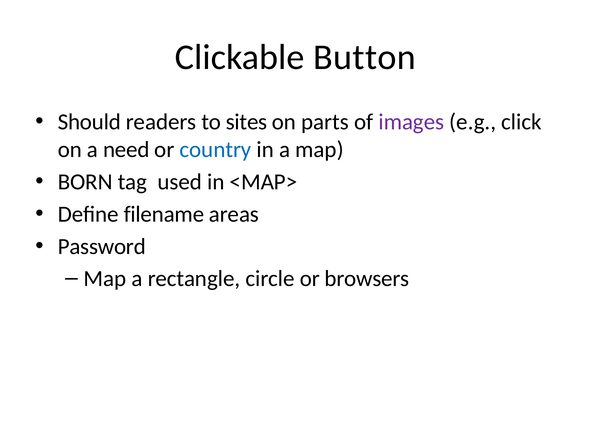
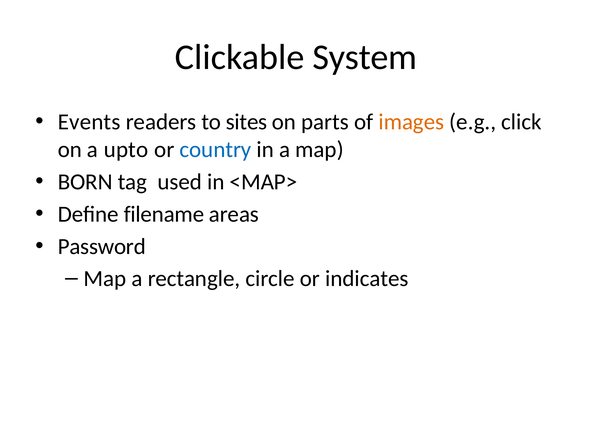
Button: Button -> System (365, 57)
Should: Should -> Events (89, 122)
images colour: purple -> orange (411, 122)
need: need -> upto (126, 150)
browsers: browsers -> indicates (367, 279)
